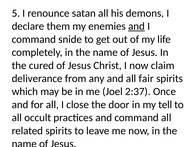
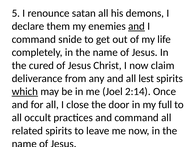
fair: fair -> lest (146, 78)
which underline: none -> present (25, 92)
2:37: 2:37 -> 2:14 (138, 92)
tell: tell -> full (165, 105)
